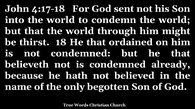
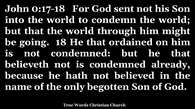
4:17-18: 4:17-18 -> 0:17-18 (48, 9)
thirst: thirst -> going (34, 42)
